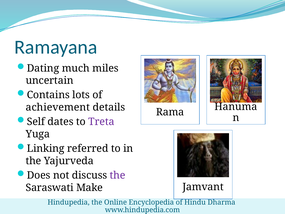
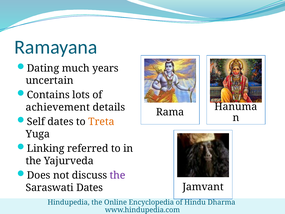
miles: miles -> years (105, 68)
Treta colour: purple -> orange (101, 122)
Saraswati Make: Make -> Dates (90, 187)
